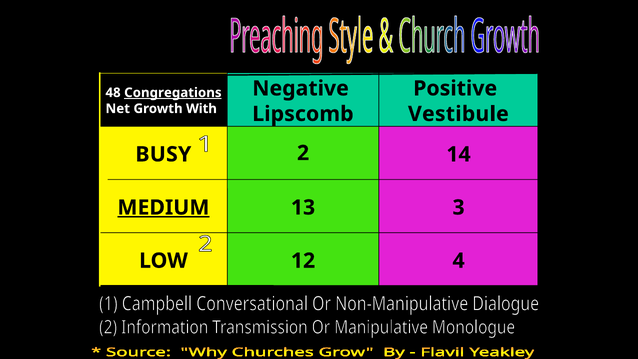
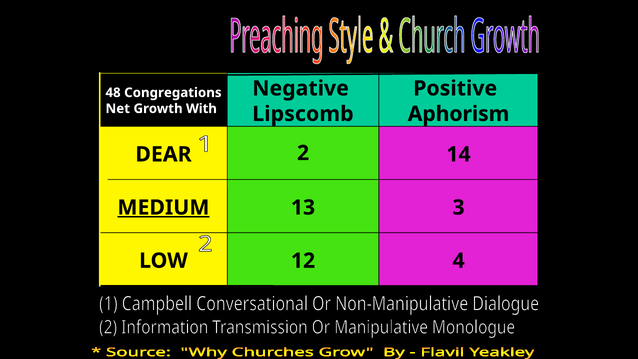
Congregations underline: present -> none (173, 93)
Vestibule: Vestibule -> Aphorism (459, 114)
BUSY: BUSY -> DEAR (163, 154)
